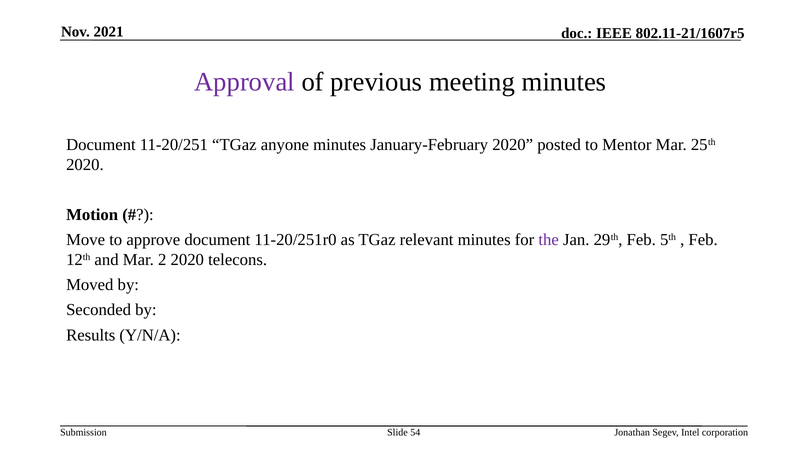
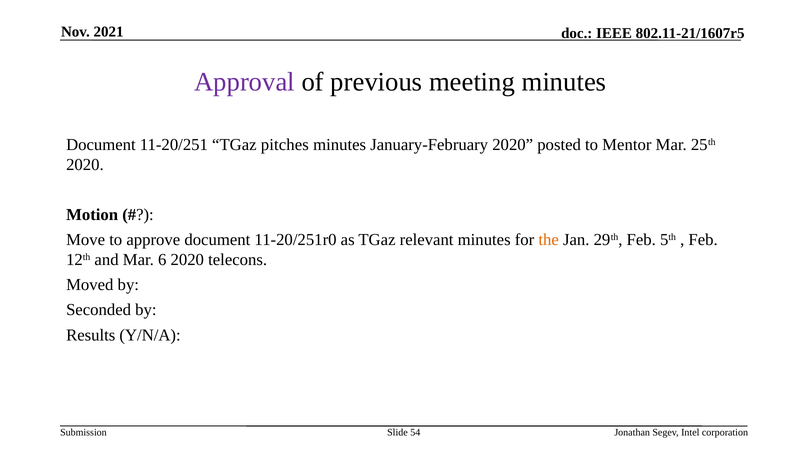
anyone: anyone -> pitches (285, 144)
the colour: purple -> orange (549, 240)
2: 2 -> 6 (162, 260)
